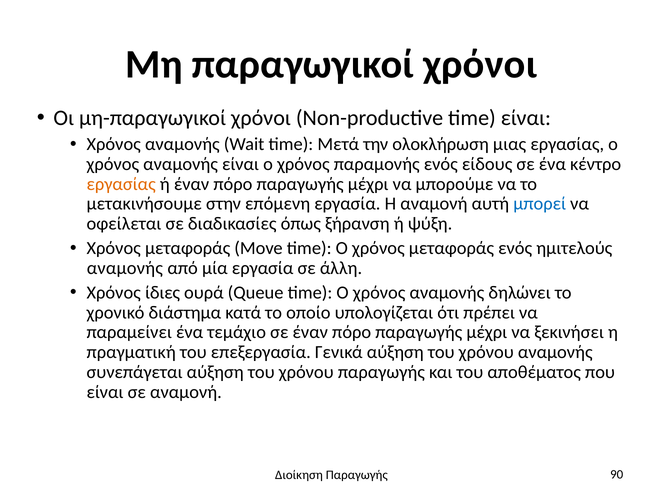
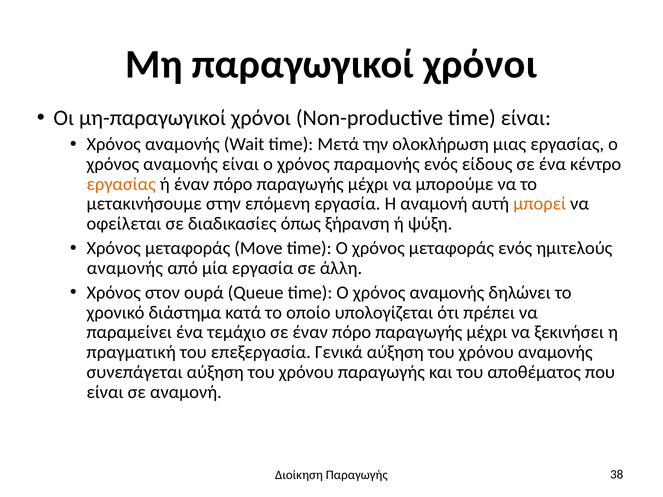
μπορεί colour: blue -> orange (540, 204)
ίδιες: ίδιες -> στον (162, 293)
90: 90 -> 38 (617, 475)
